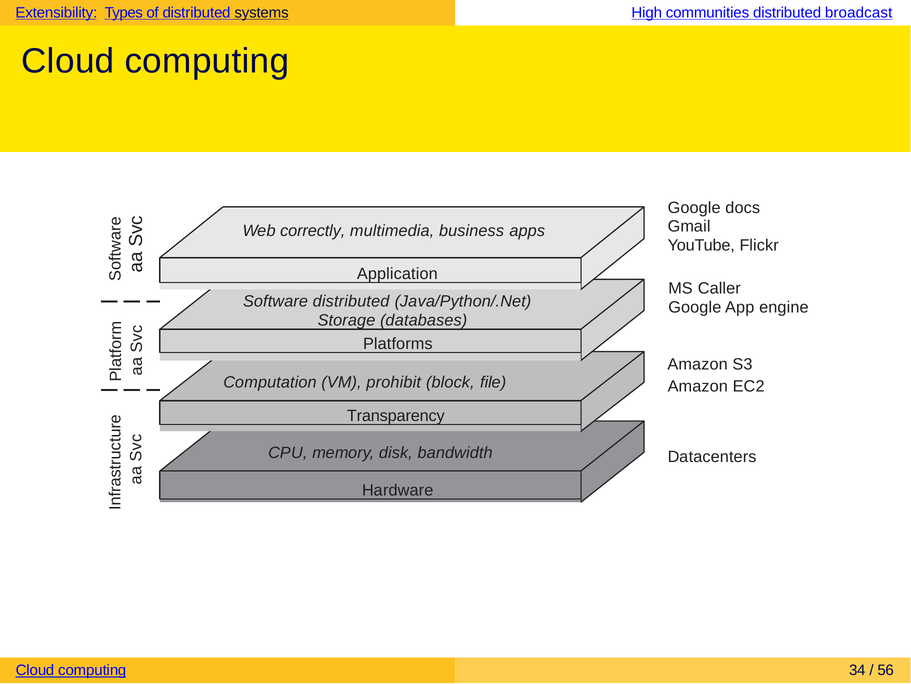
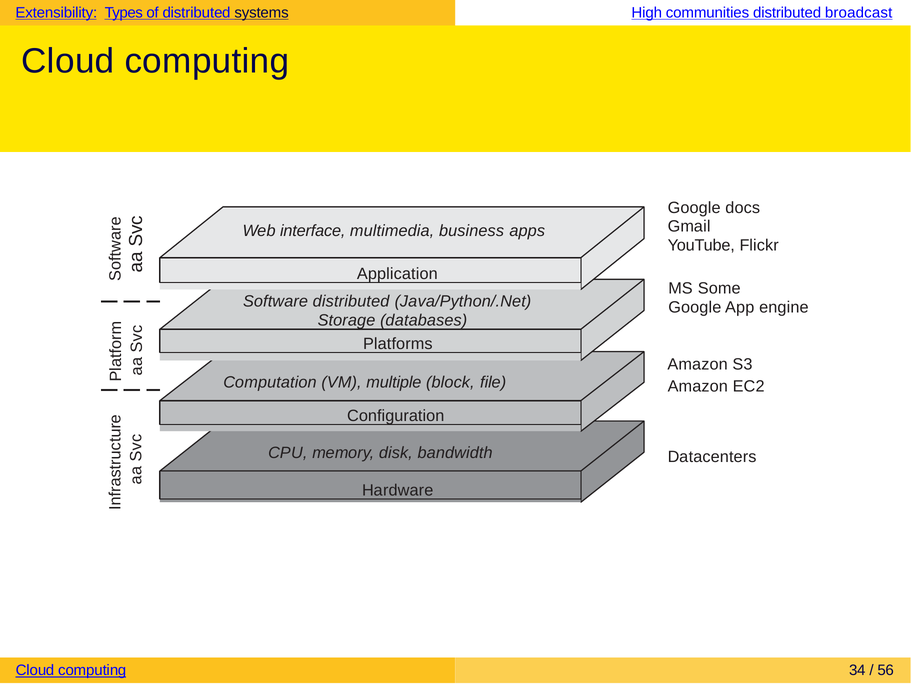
correctly: correctly -> interface (313, 231)
Caller: Caller -> Some (719, 288)
prohibit: prohibit -> multiple (394, 382)
Transparency: Transparency -> Configuration (396, 416)
